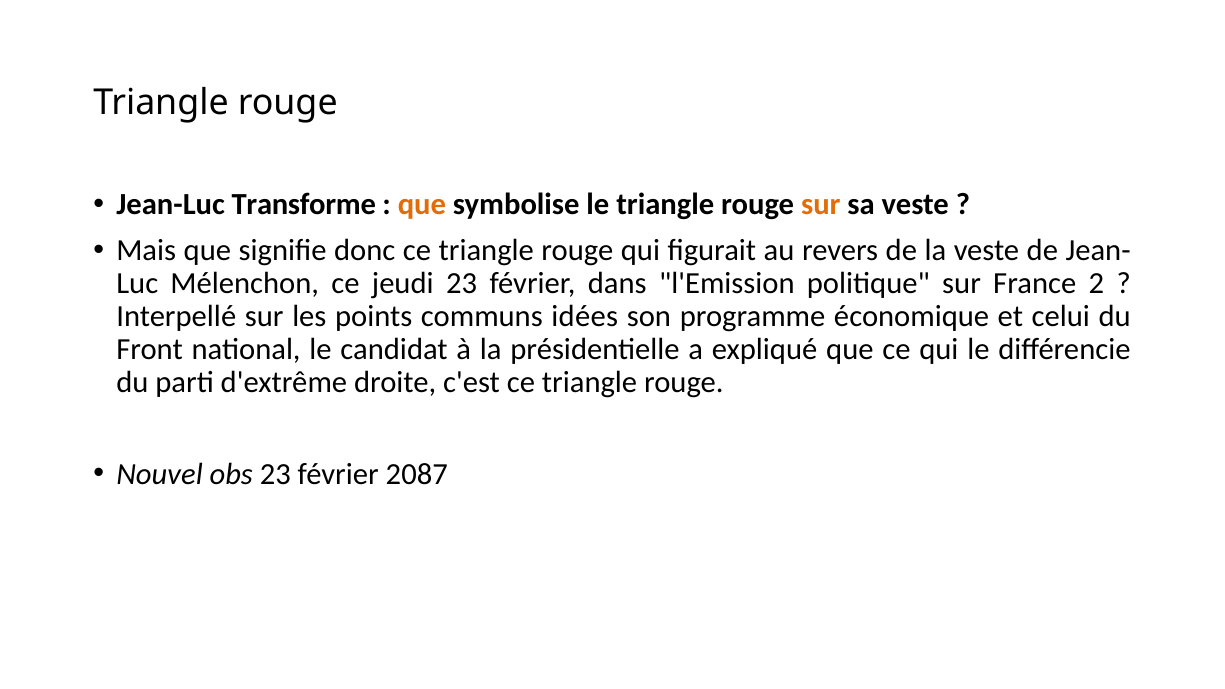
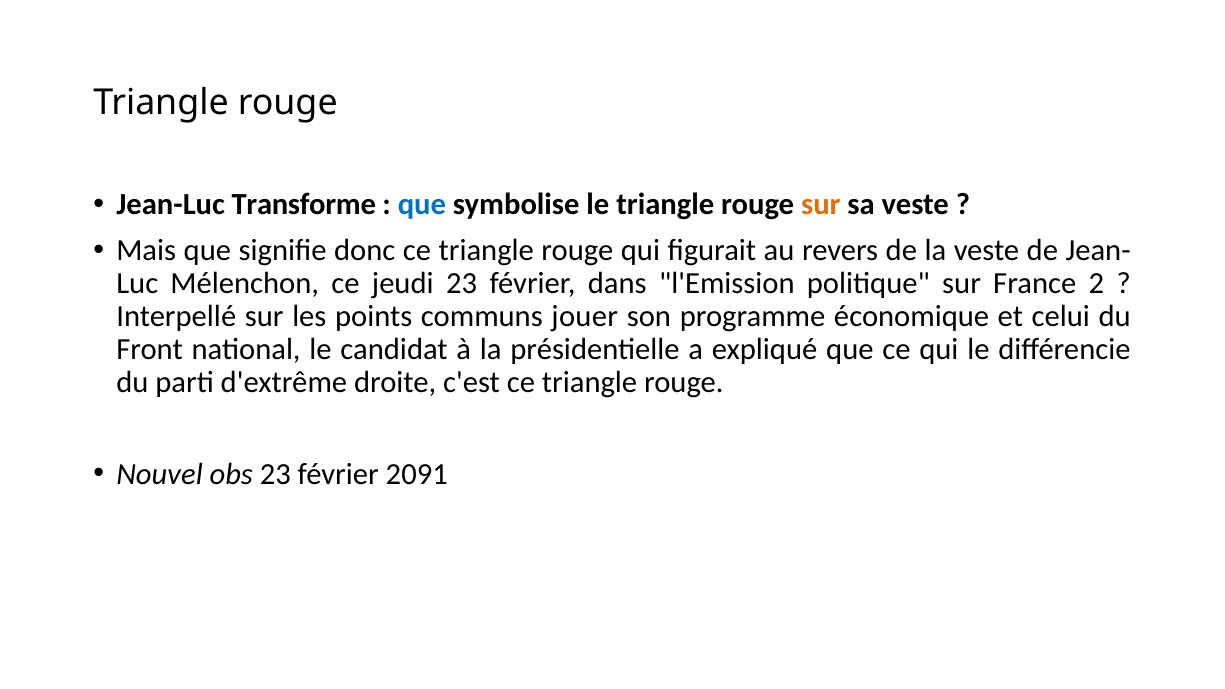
que colour: orange -> blue (422, 204)
idées: idées -> jouer (585, 316)
2087: 2087 -> 2091 (417, 474)
